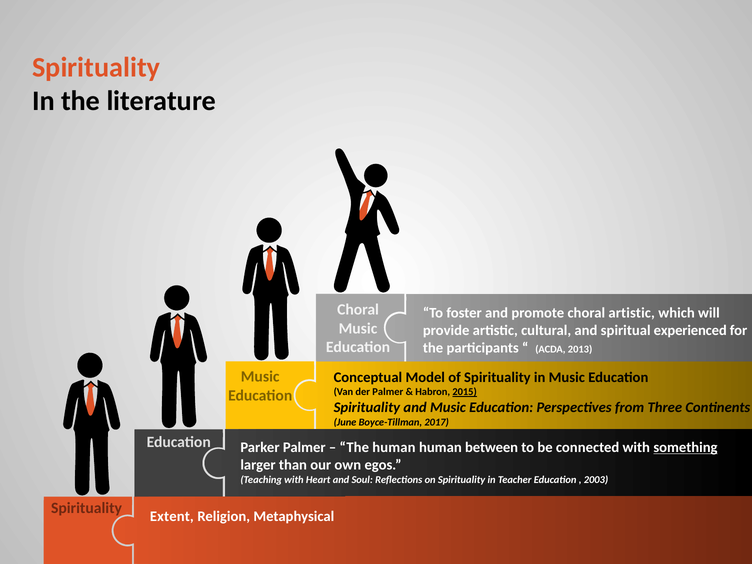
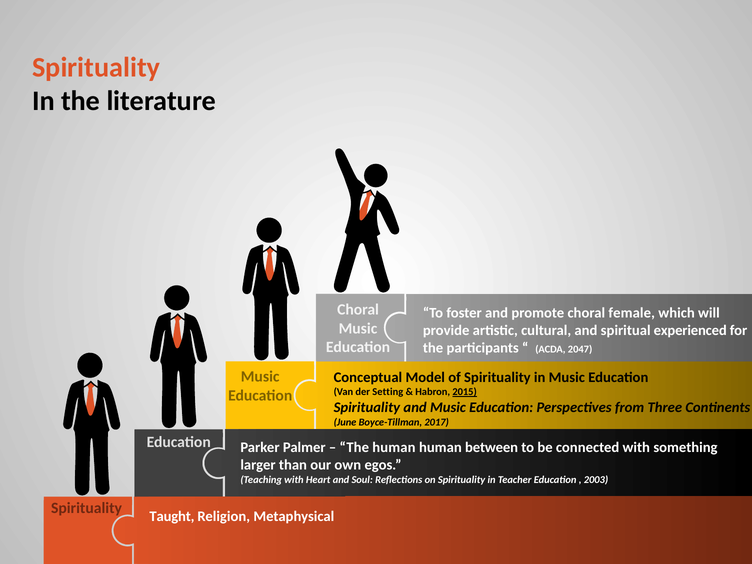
choral artistic: artistic -> female (632, 313)
2013: 2013 -> 2047 (580, 349)
der Palmer: Palmer -> Setting (388, 392)
something underline: present -> none (685, 447)
Extent: Extent -> Taught (172, 517)
